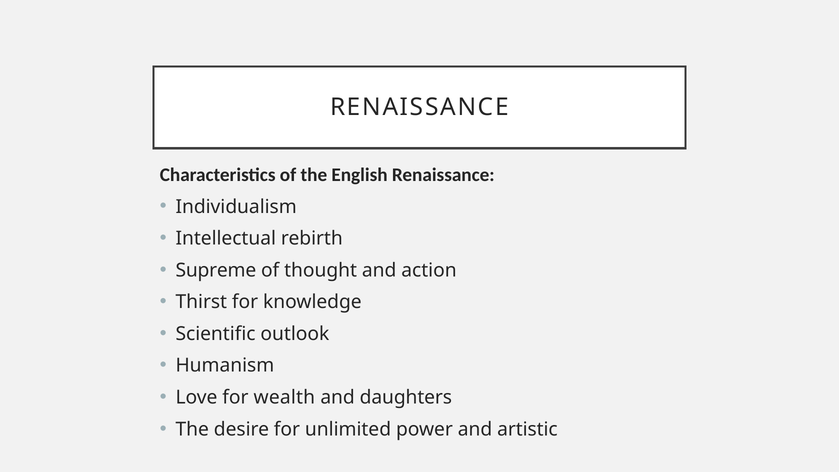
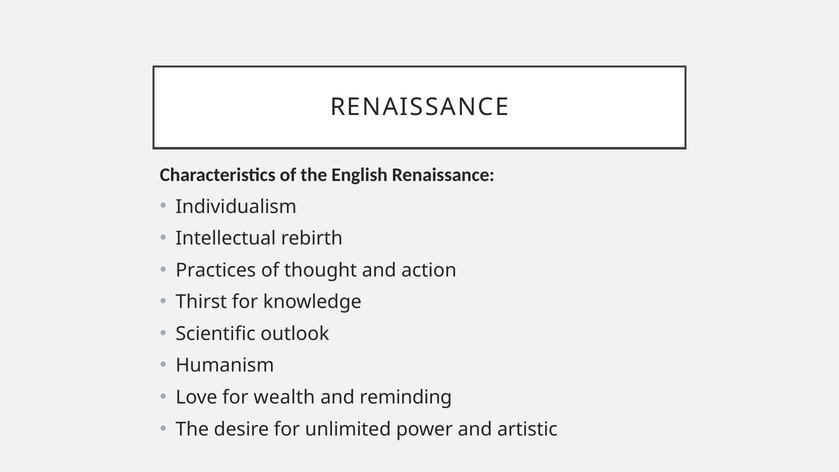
Supreme: Supreme -> Practices (216, 270)
daughters: daughters -> reminding (406, 397)
